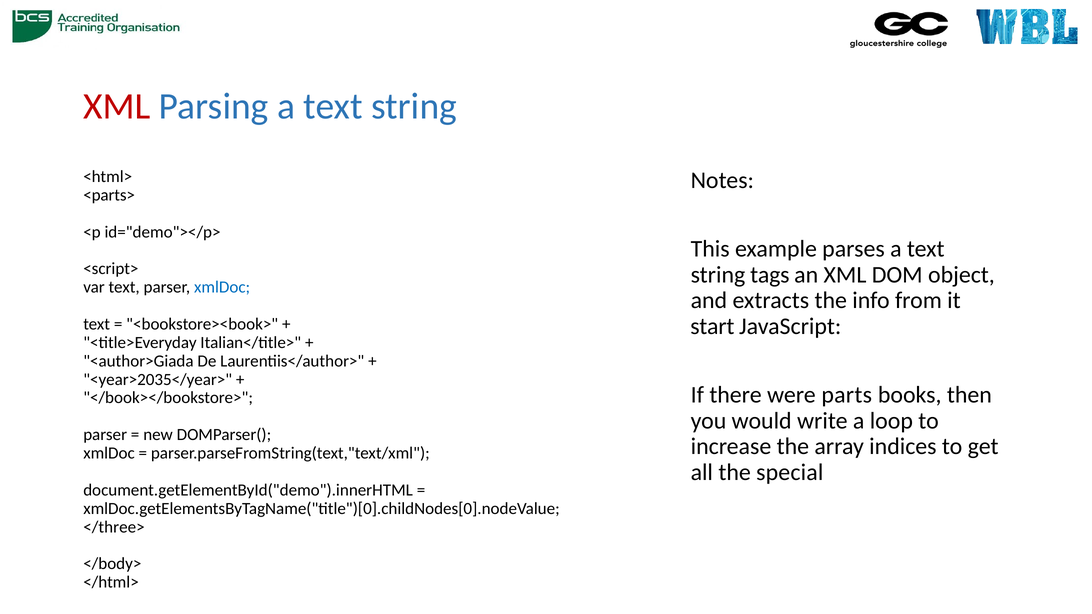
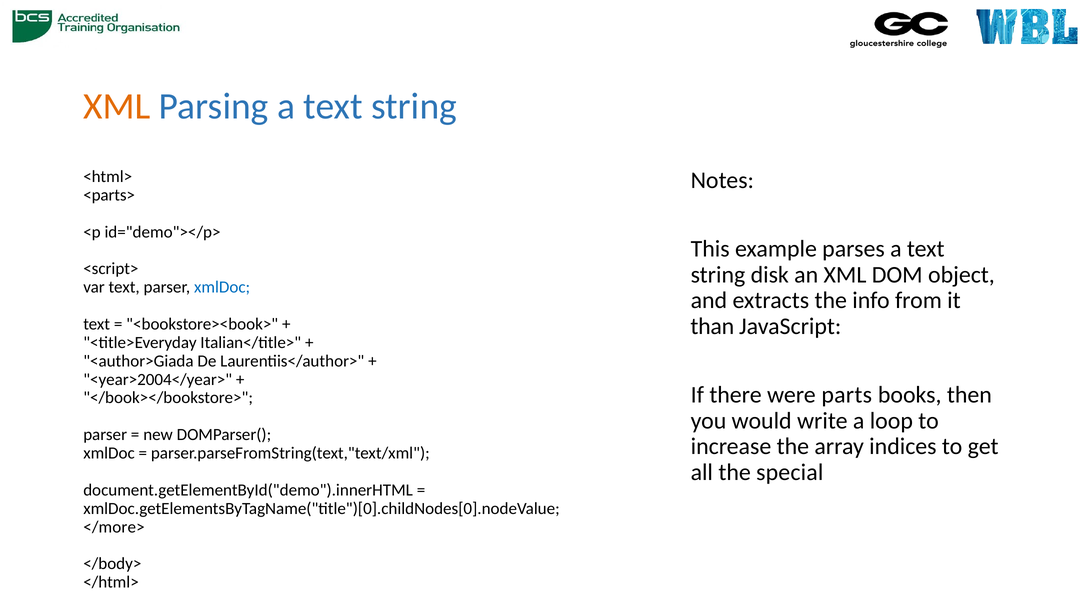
XML colour: red -> orange (117, 106)
tags: tags -> disk (770, 275)
start: start -> than (712, 326)
<year>2035</year>: <year>2035</year> -> <year>2004</year> (158, 380)
</three>: </three> -> </more> (114, 527)
